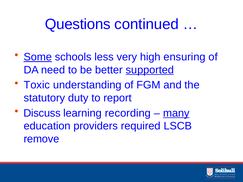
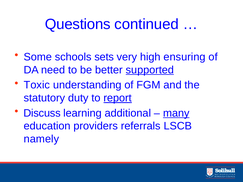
Some underline: present -> none (38, 57)
less: less -> sets (104, 57)
report underline: none -> present (118, 98)
recording: recording -> additional (128, 113)
required: required -> referrals (141, 126)
remove: remove -> namely (41, 139)
